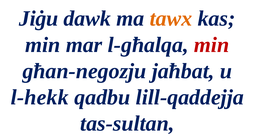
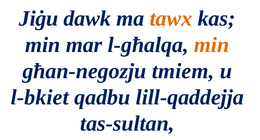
min colour: red -> orange (212, 45)
jaħbat: jaħbat -> tmiem (183, 71)
l-hekk: l-hekk -> l-bkiet (40, 97)
